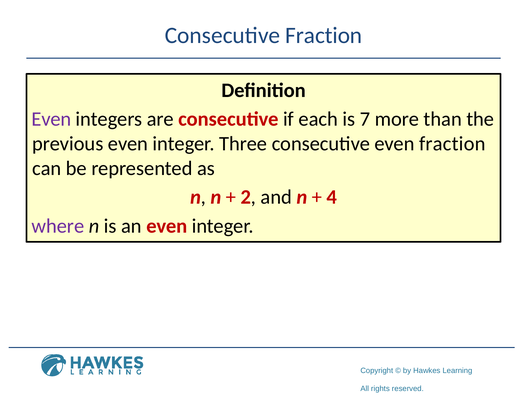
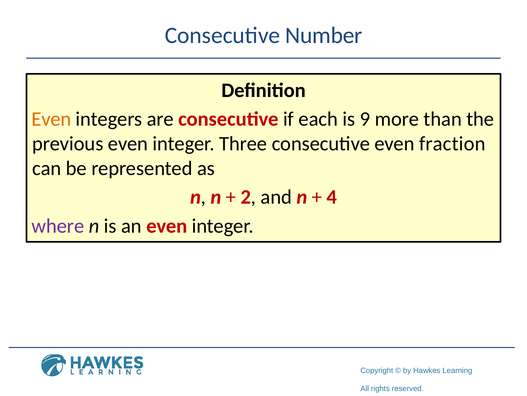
Consecutive Fraction: Fraction -> Number (324, 35)
Even colour: purple -> orange (51, 119)
7: 7 -> 9 (365, 119)
